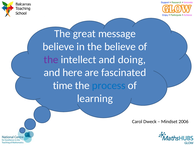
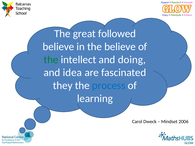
message: message -> followed (117, 34)
the colour: purple -> green (51, 60)
here: here -> idea (72, 73)
time: time -> they (63, 86)
